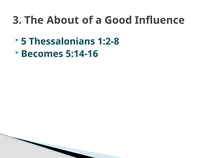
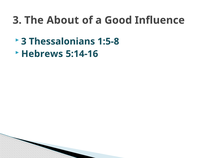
5: 5 -> 3 (24, 42)
1:2-8: 1:2-8 -> 1:5-8 (108, 42)
Becomes: Becomes -> Hebrews (42, 54)
